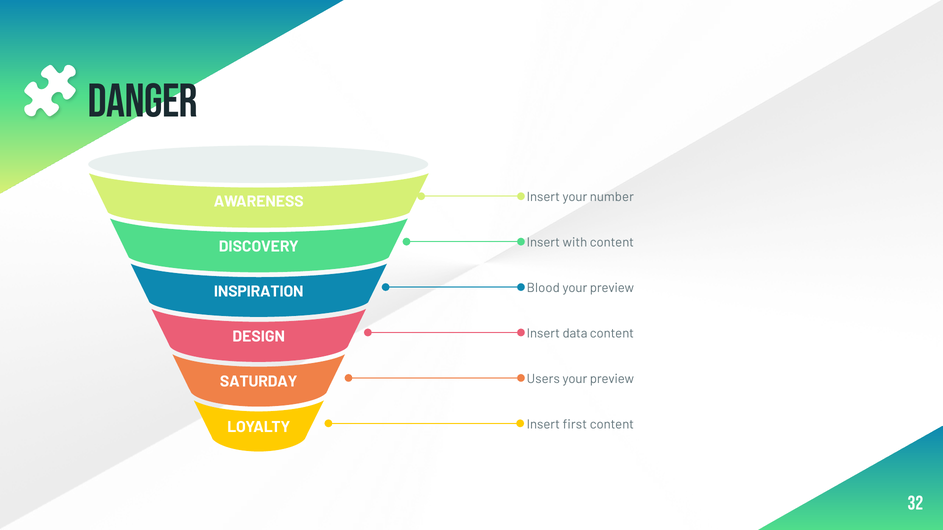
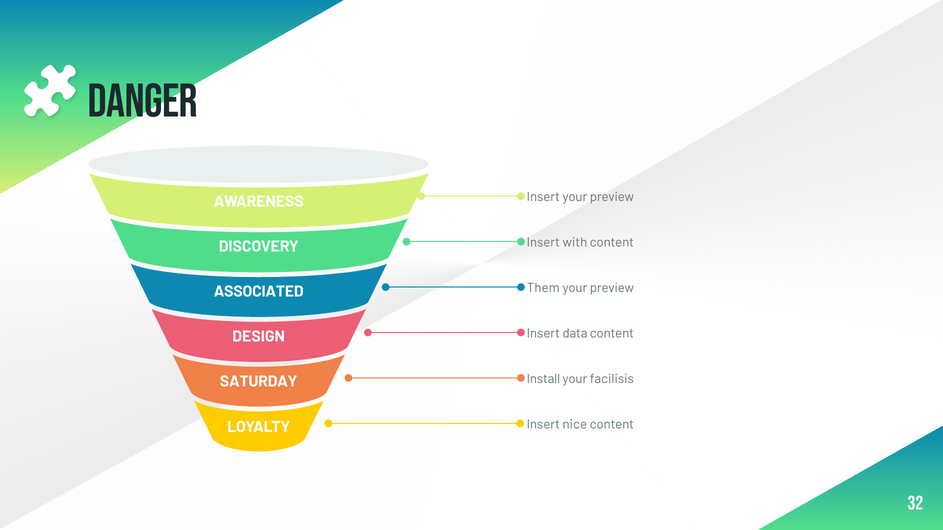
Insert your number: number -> preview (612, 197)
Blood: Blood -> Them (543, 288)
INSPIRATION: INSPIRATION -> ASSOCIATED (259, 292)
Users: Users -> Install (543, 379)
preview: preview -> facilisis (612, 379)
first: first -> nice (575, 425)
